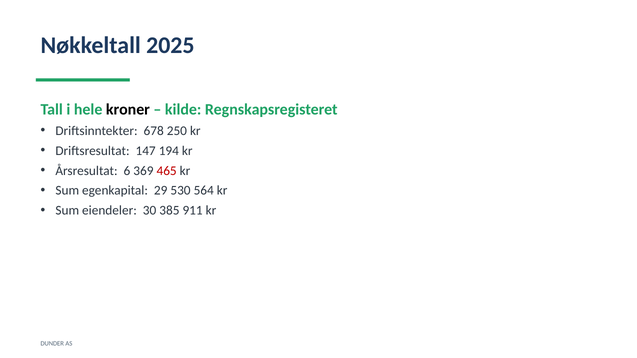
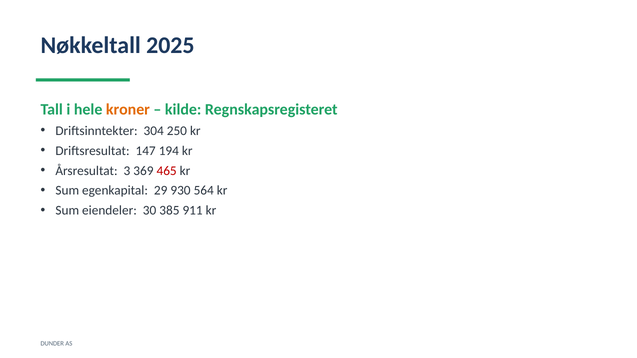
kroner colour: black -> orange (128, 110)
678: 678 -> 304 (154, 131)
6: 6 -> 3 (127, 171)
530: 530 -> 930 (181, 191)
